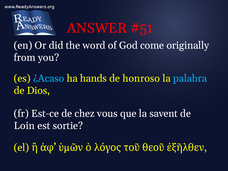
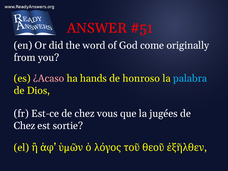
¿Acaso colour: light blue -> pink (49, 78)
savent: savent -> jugées (164, 114)
Loin: Loin -> Chez (24, 126)
